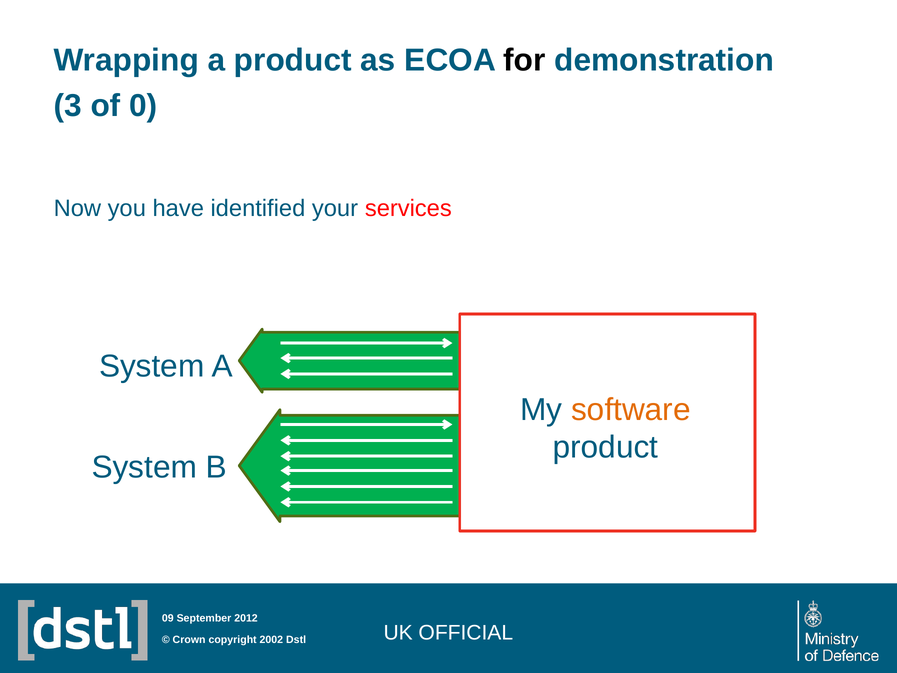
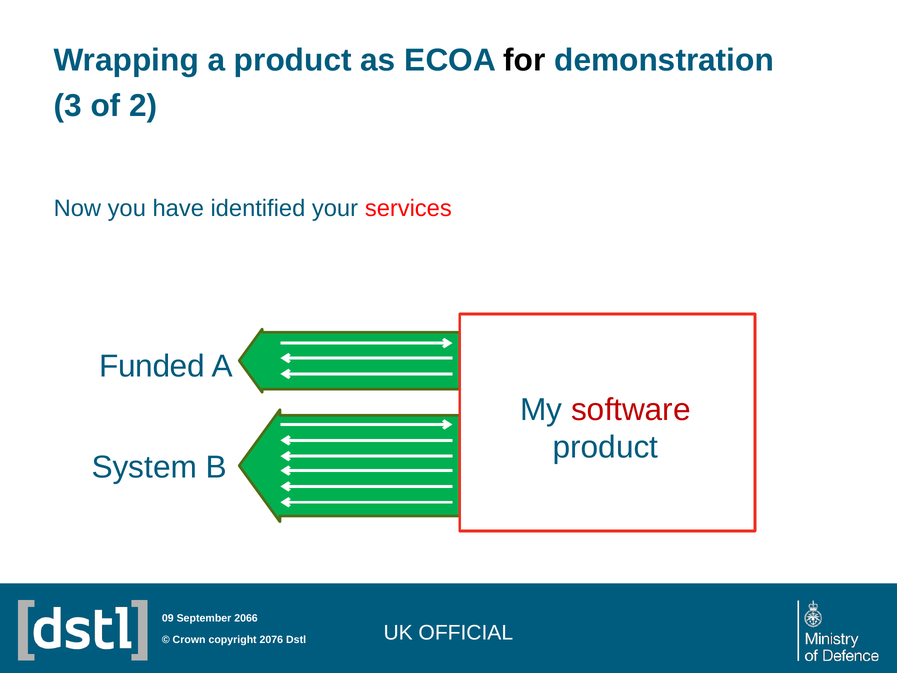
0: 0 -> 2 (143, 106)
System: System -> Funded (152, 366)
software colour: orange -> red (631, 410)
2012: 2012 -> 2066 (246, 618)
2002: 2002 -> 2076 (271, 639)
